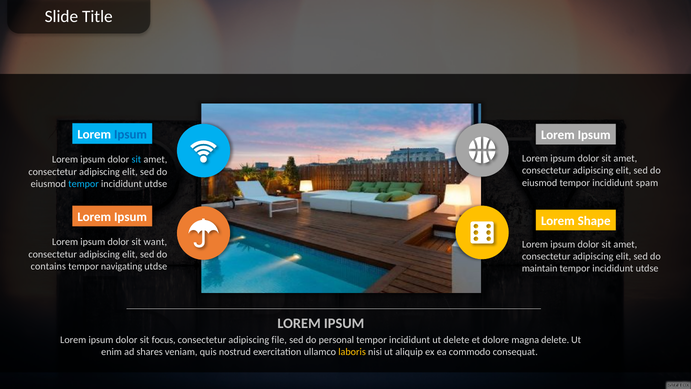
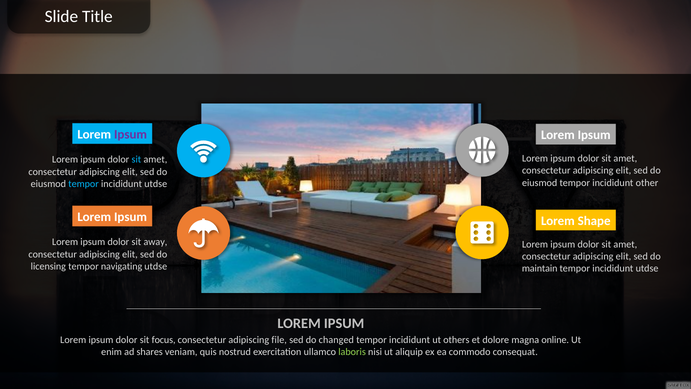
Ipsum colour: blue -> purple (131, 134)
spam: spam -> other (647, 183)
want: want -> away (155, 242)
contains: contains -> licensing (48, 266)
personal: personal -> changed (336, 339)
ut delete: delete -> others (456, 339)
magna delete: delete -> online (555, 339)
laboris colour: yellow -> light green (352, 352)
